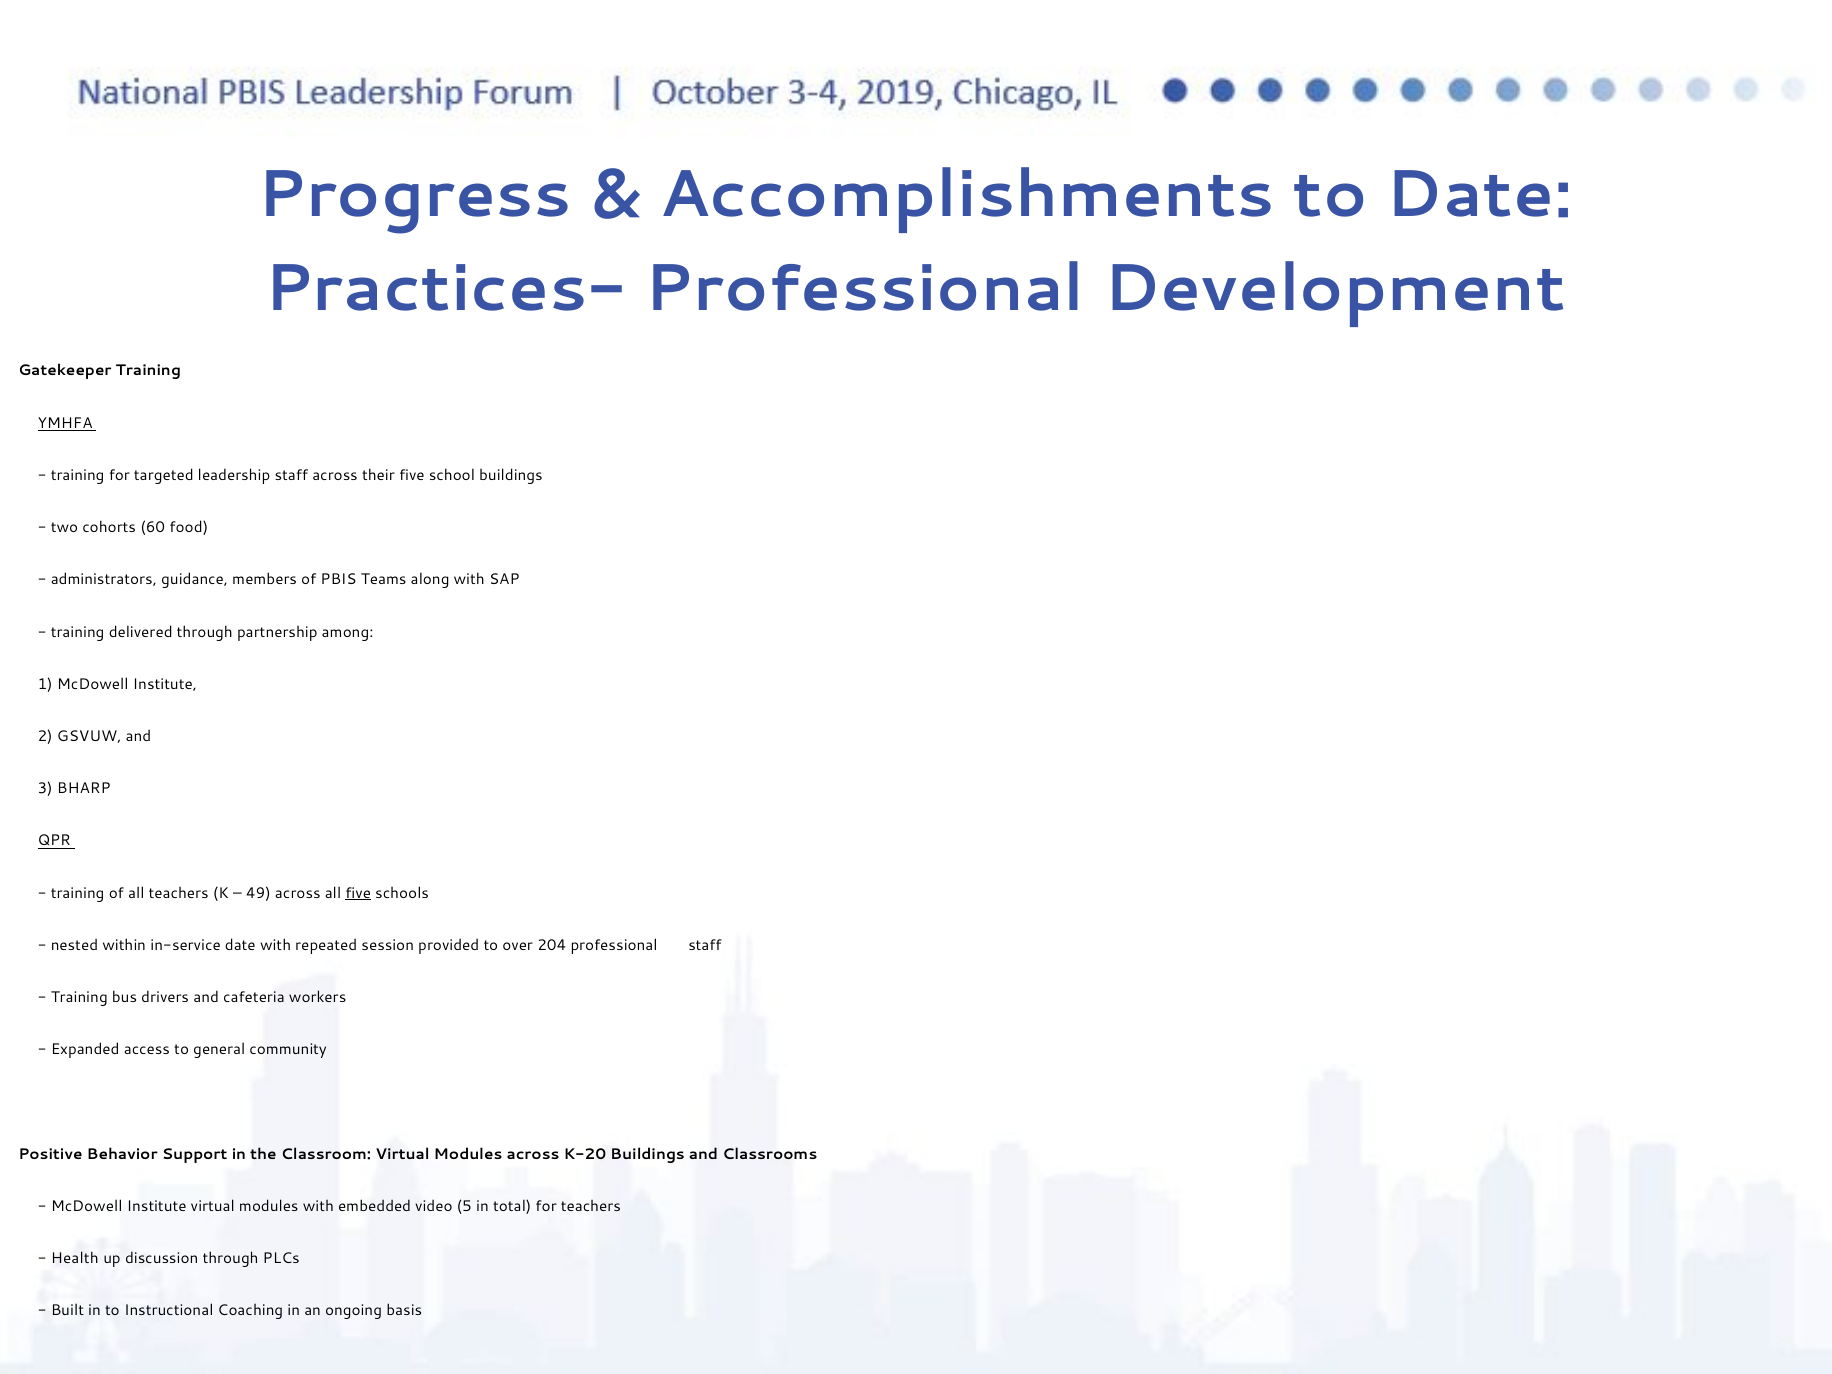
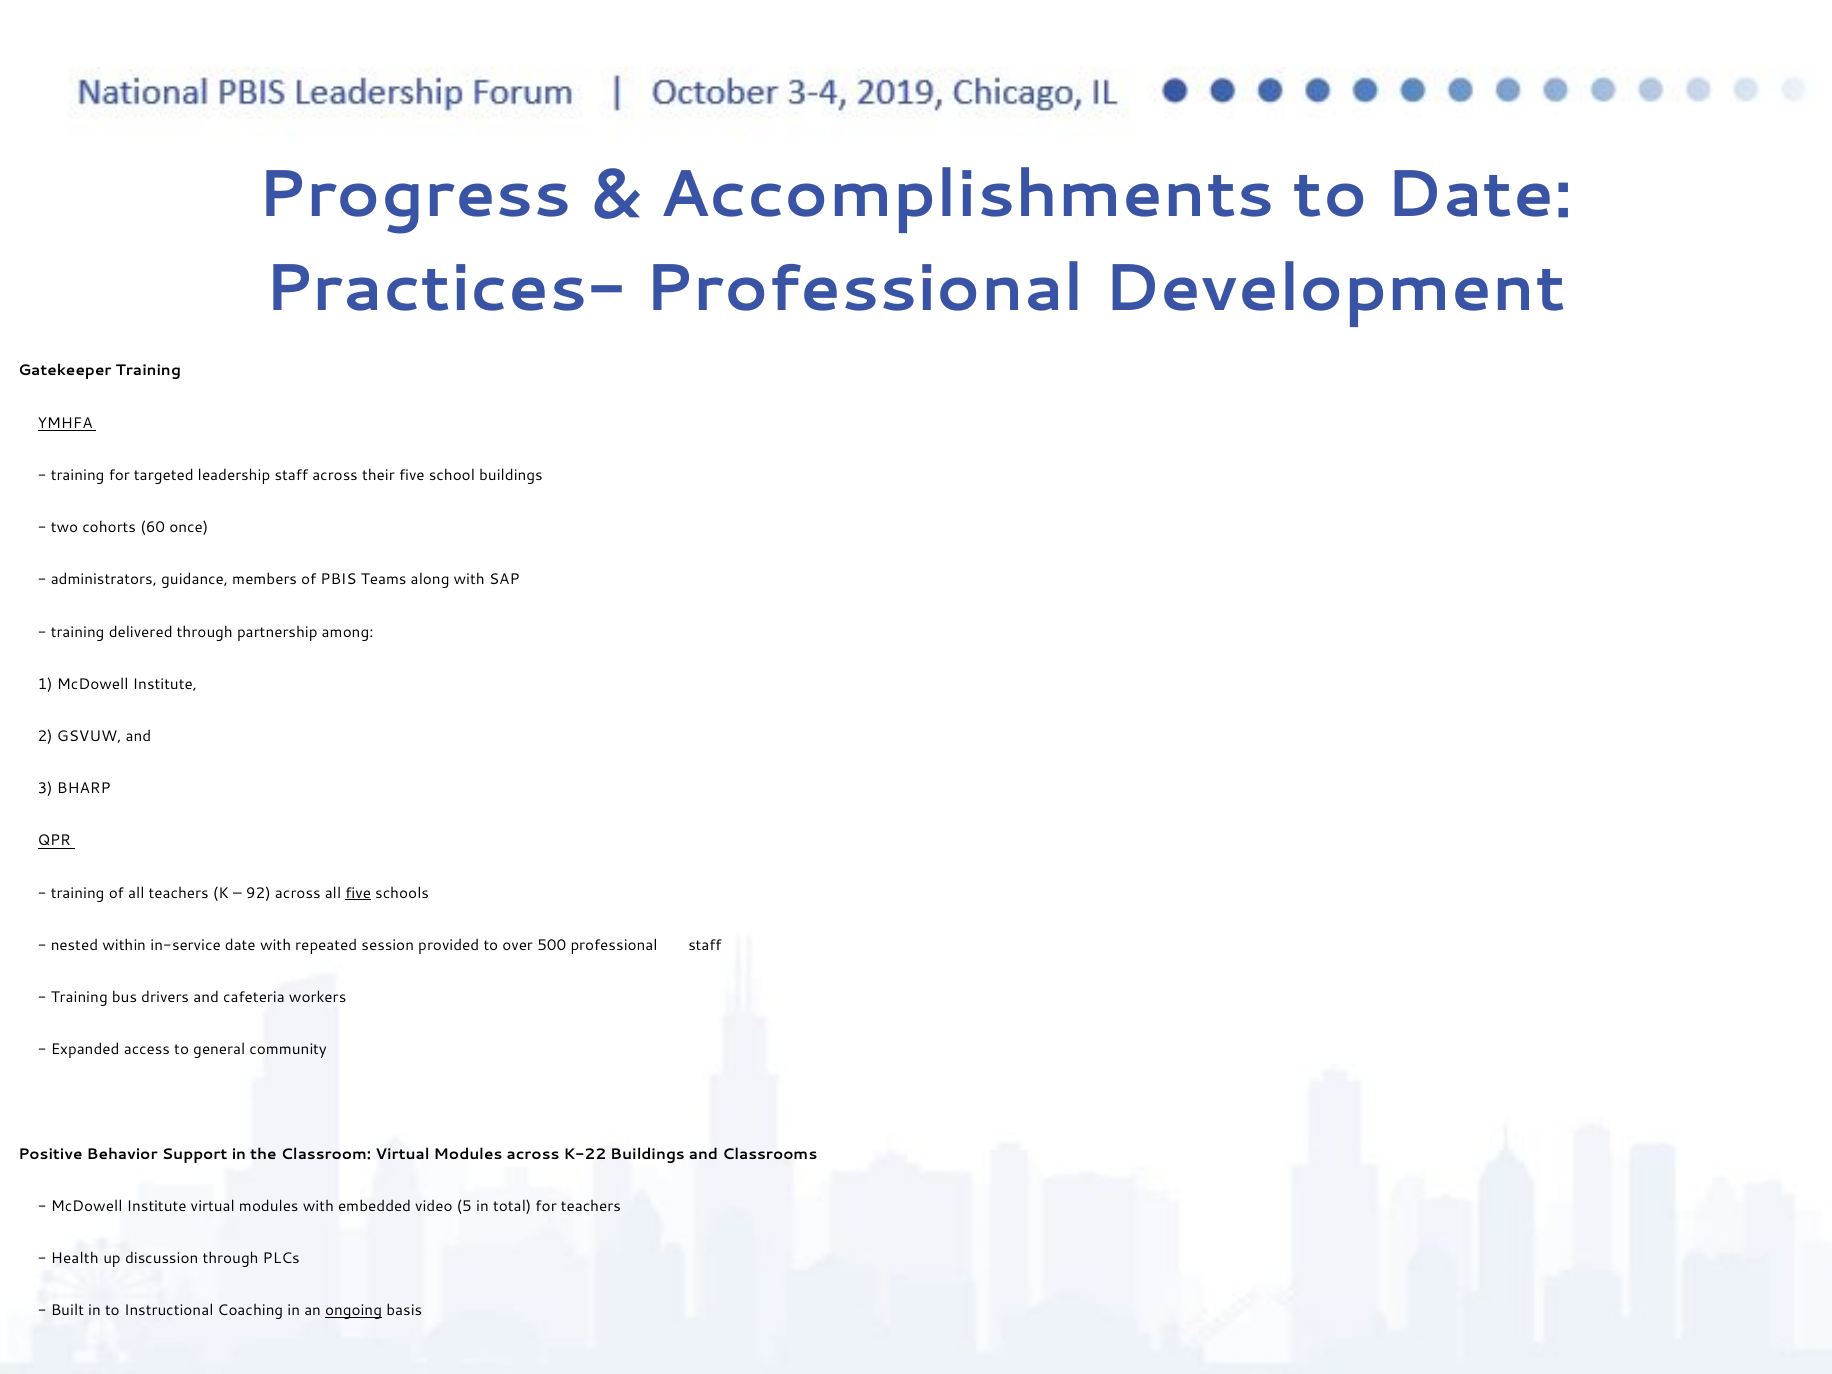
food: food -> once (189, 528)
49: 49 -> 92 (258, 893)
204: 204 -> 500 (552, 945)
K-20: K-20 -> K-22 (585, 1154)
ongoing underline: none -> present (354, 1311)
